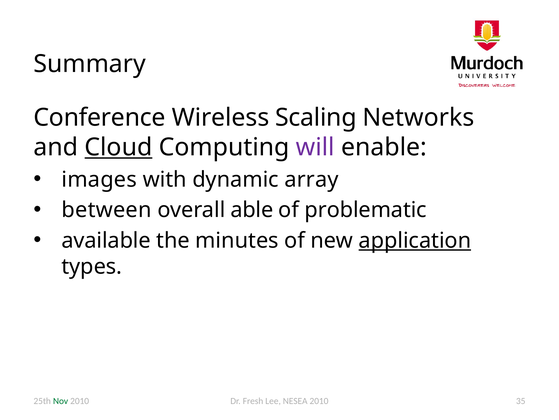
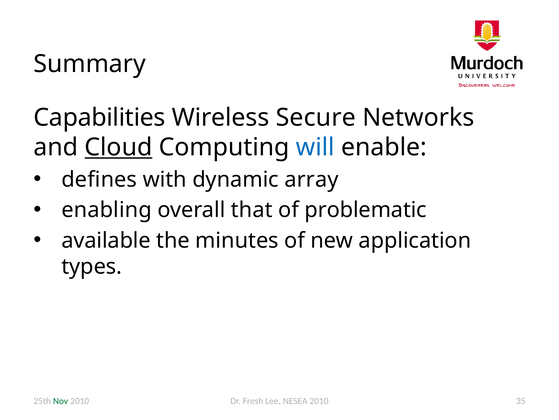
Conference: Conference -> Capabilities (100, 117)
Scaling: Scaling -> Secure (316, 117)
will colour: purple -> blue (315, 147)
images: images -> defines (99, 179)
between: between -> enabling (107, 210)
able: able -> that (252, 210)
application underline: present -> none (415, 240)
